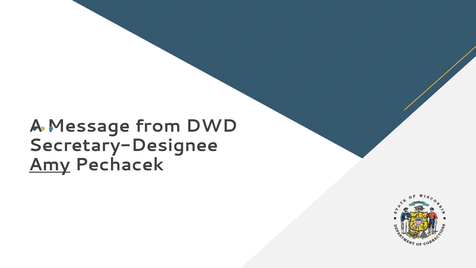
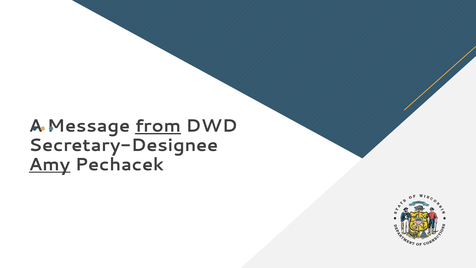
from underline: none -> present (158, 126)
